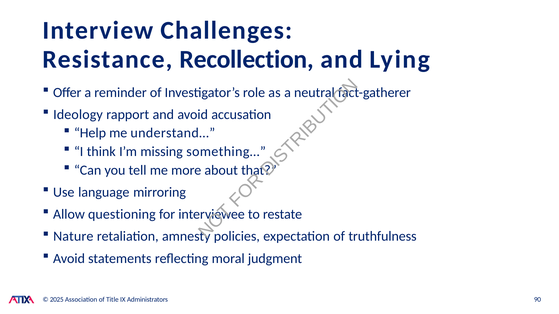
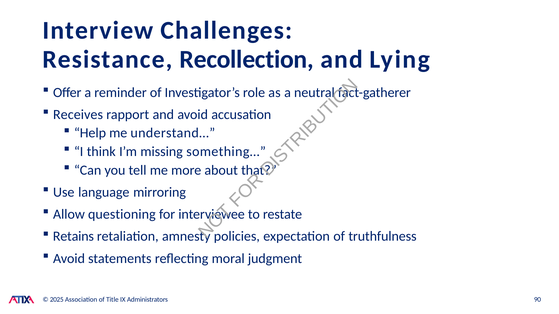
Ideology: Ideology -> Receives (78, 115)
Nature: Nature -> Retains (73, 237)
